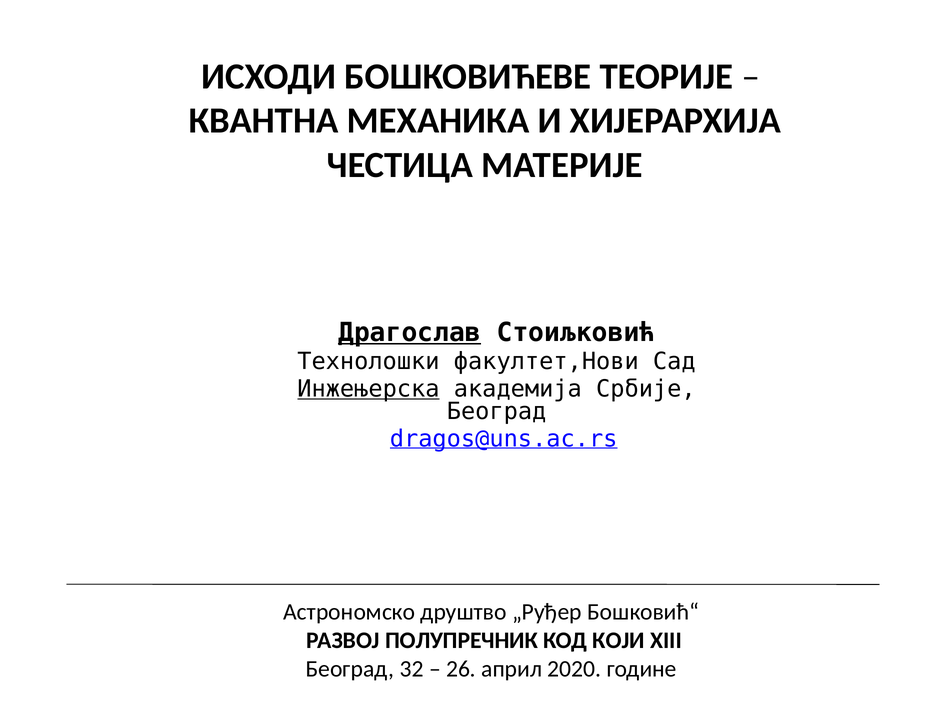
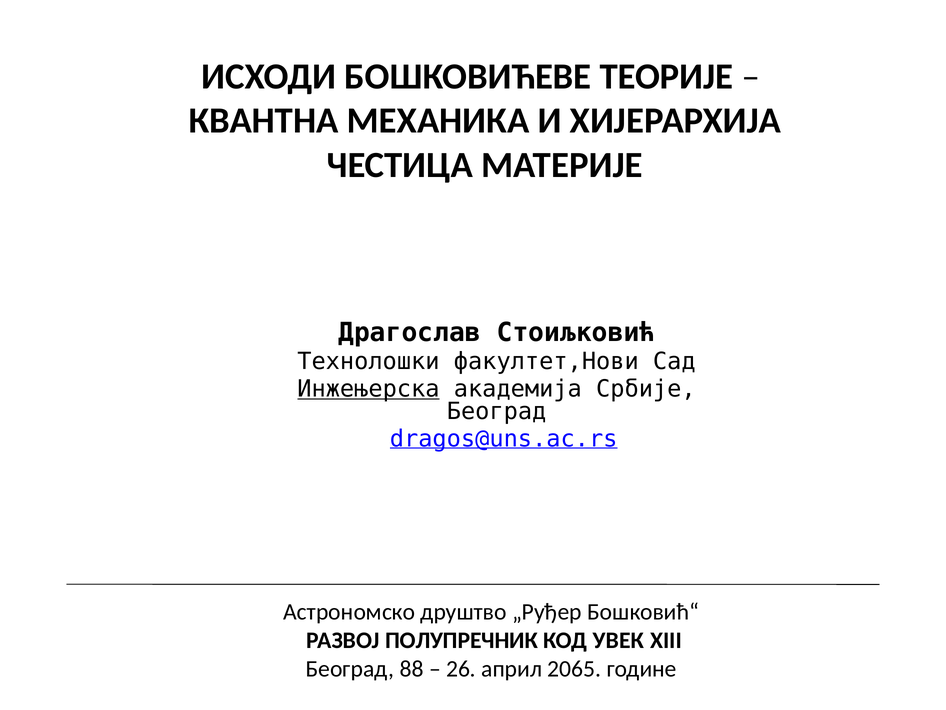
Драгослав underline: present -> none (410, 332)
КОЈИ: КОЈИ -> УВЕК (618, 640)
32: 32 -> 88 (412, 668)
2020: 2020 -> 2065 (574, 668)
